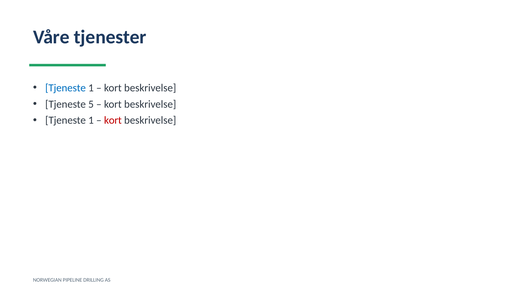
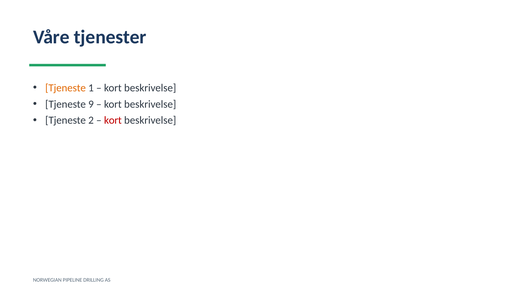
Tjeneste colour: blue -> orange (66, 88)
5: 5 -> 9 (91, 104)
1: 1 -> 2 (91, 120)
